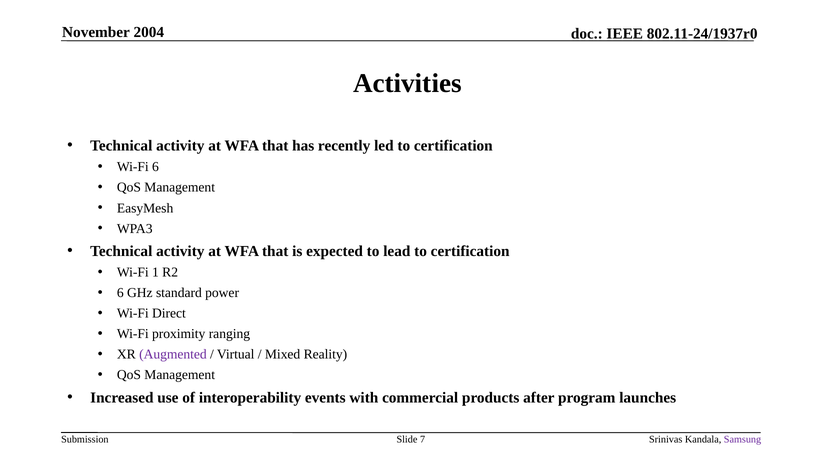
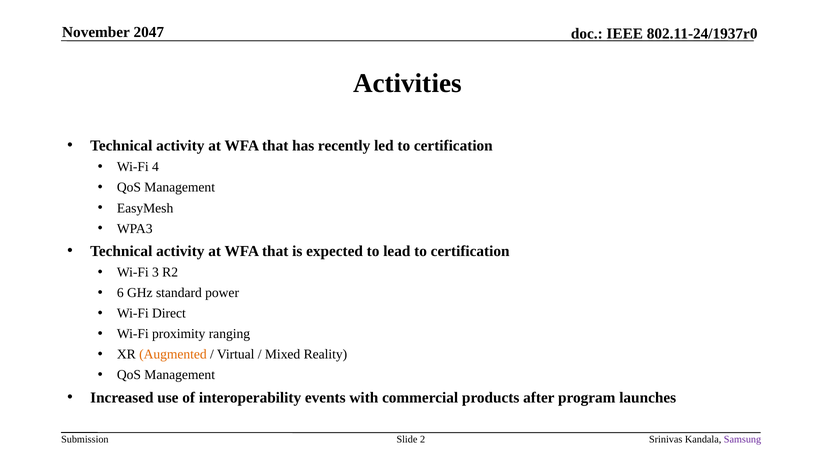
2004: 2004 -> 2047 (149, 32)
Wi-Fi 6: 6 -> 4 (155, 167)
1: 1 -> 3 (155, 273)
Augmented colour: purple -> orange (173, 355)
7: 7 -> 2 (423, 440)
